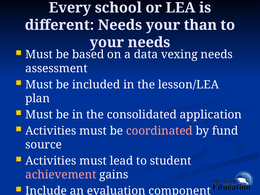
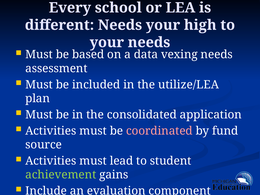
than: than -> high (200, 25)
lesson/LEA: lesson/LEA -> utilize/LEA (188, 85)
achievement colour: pink -> light green (61, 175)
